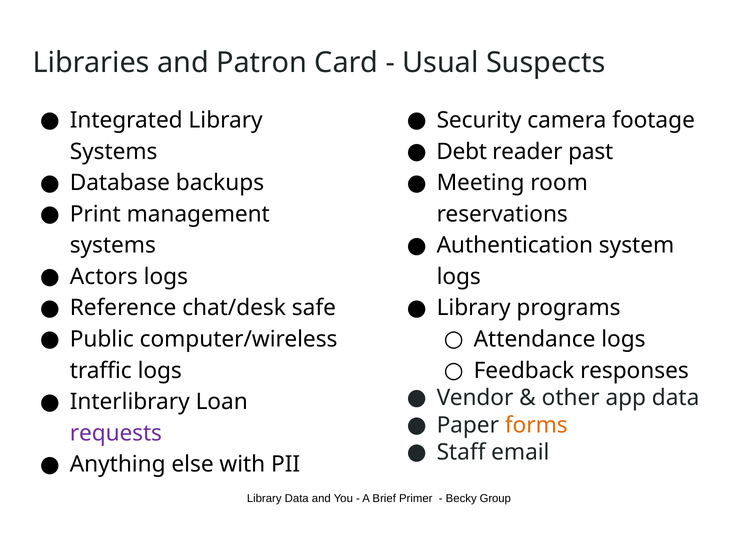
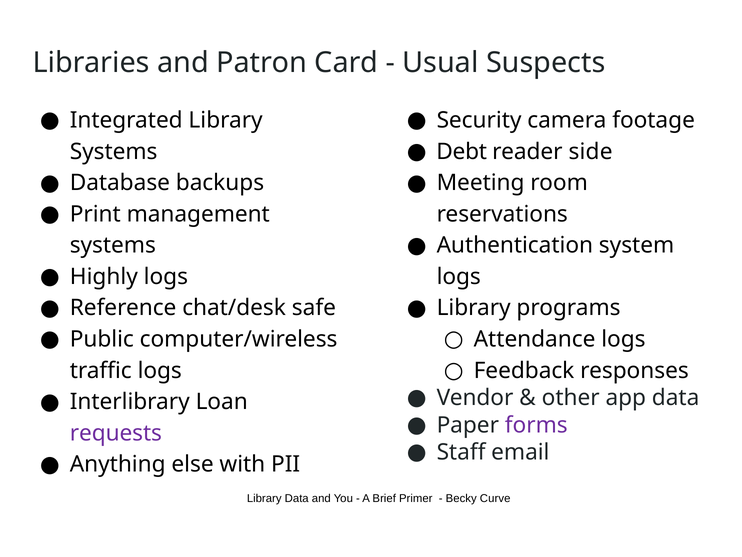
past: past -> side (591, 151)
Actors: Actors -> Highly (104, 276)
forms colour: orange -> purple (536, 425)
Group: Group -> Curve (495, 498)
